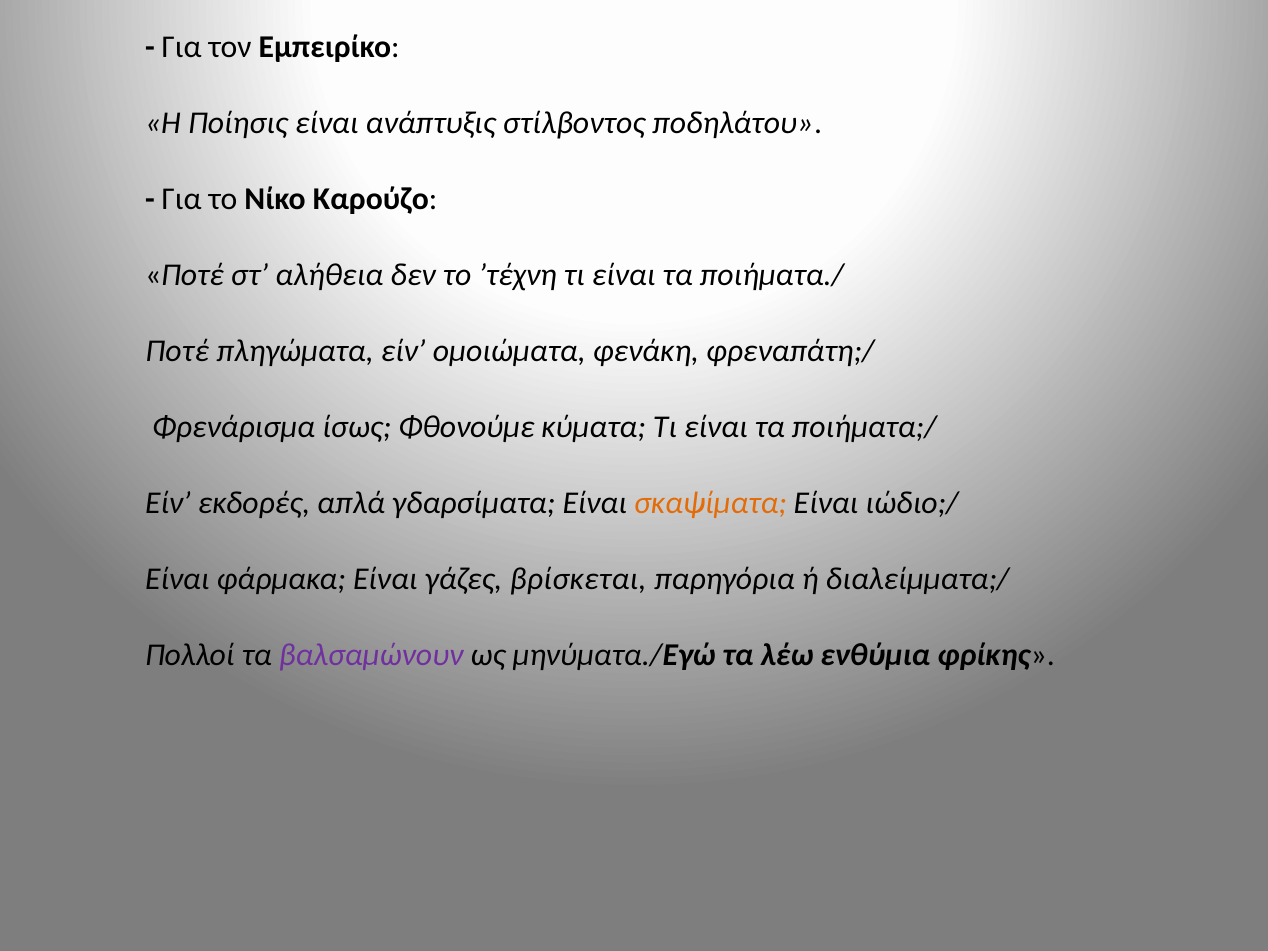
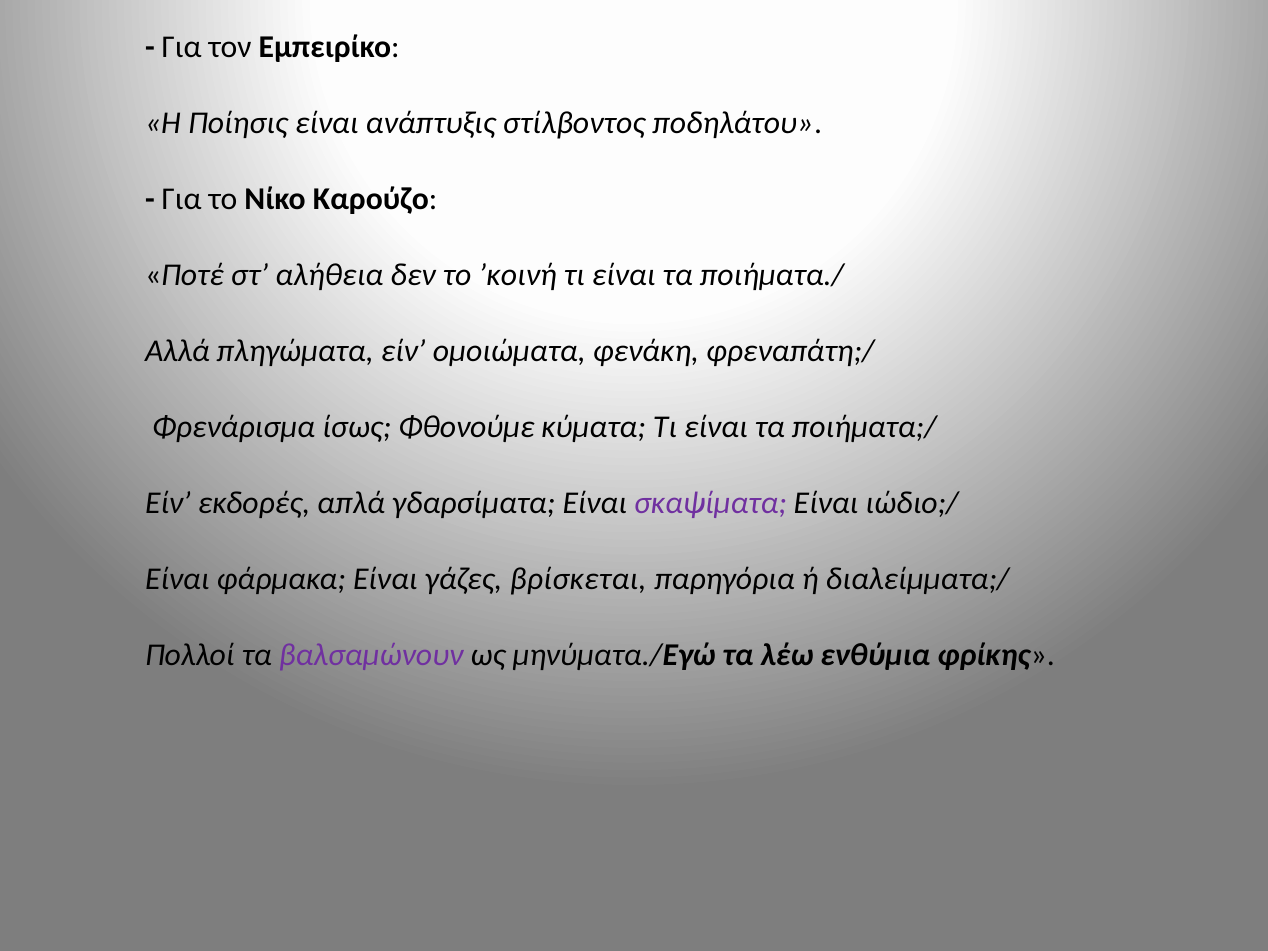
’τέχνη: ’τέχνη -> ’κοινή (518, 275)
Ποτέ: Ποτέ -> Αλλά (177, 351)
σκαψίματα colour: orange -> purple (710, 503)
